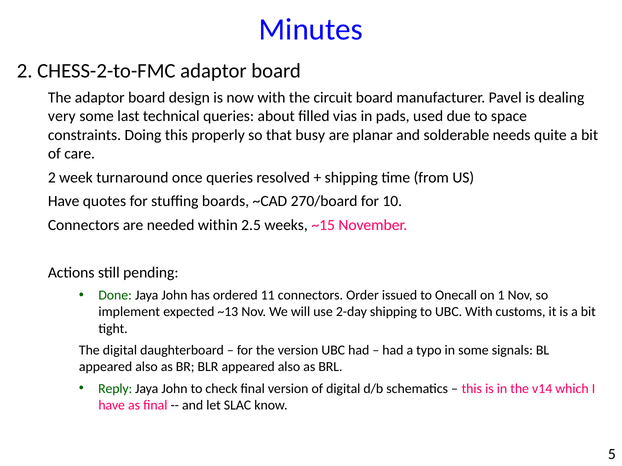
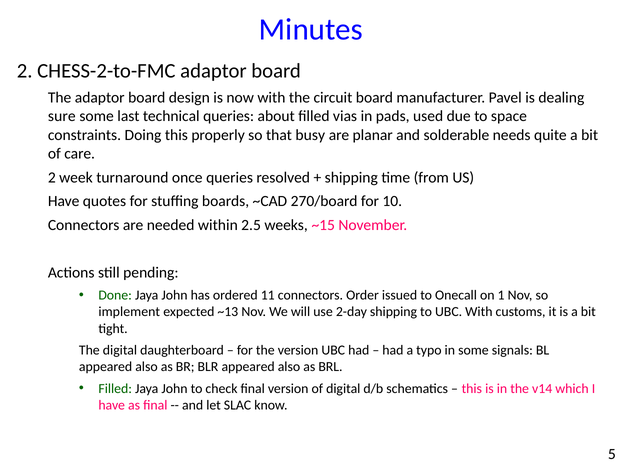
very: very -> sure (62, 116)
Reply: Reply -> Filled (115, 389)
